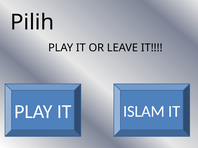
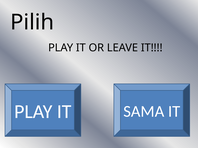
ISLAM: ISLAM -> SAMA (144, 112)
